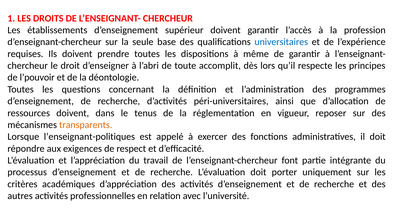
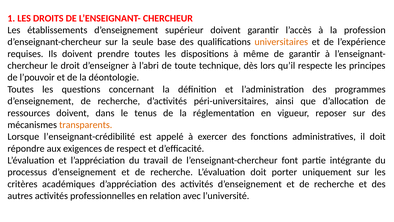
universitaires colour: blue -> orange (281, 42)
accomplit: accomplit -> technique (220, 66)
l’enseignant-politiques: l’enseignant-politiques -> l’enseignant-crédibilité (89, 136)
